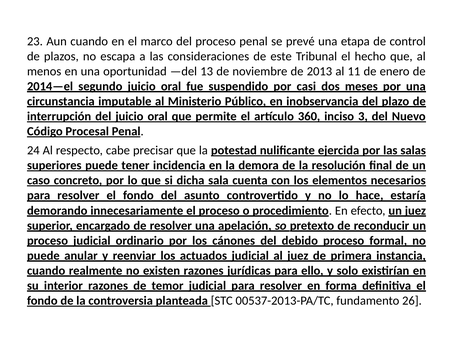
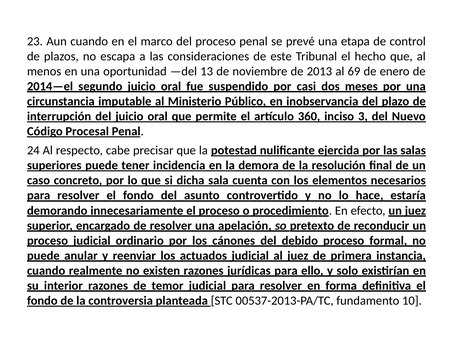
11: 11 -> 69 (354, 71)
26: 26 -> 10 (412, 300)
